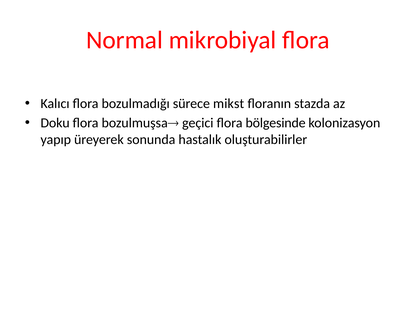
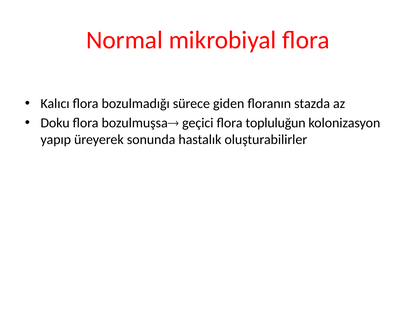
mikst: mikst -> giden (229, 104)
bölgesinde: bölgesinde -> topluluğun (276, 123)
